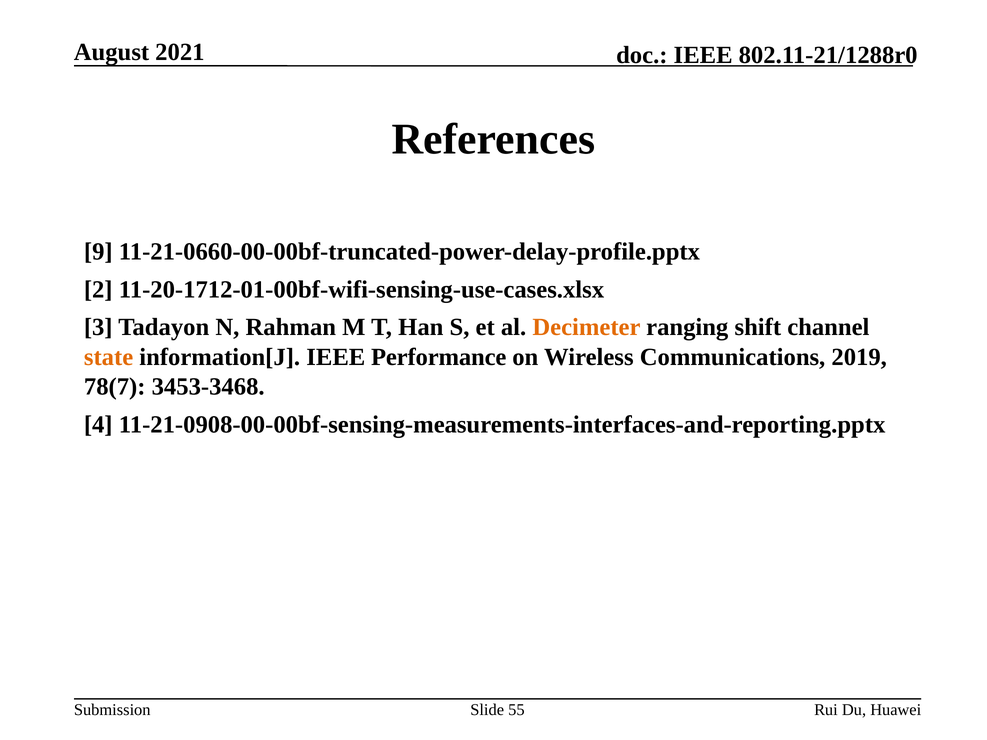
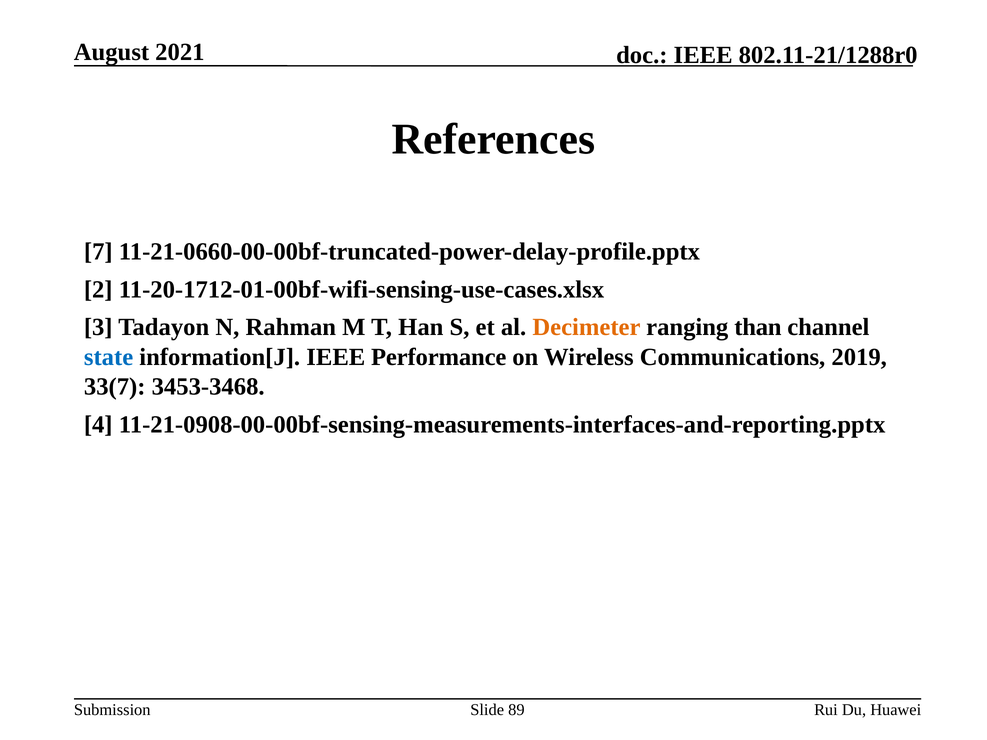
9: 9 -> 7 (98, 252)
shift: shift -> than (758, 327)
state colour: orange -> blue (109, 357)
78(7: 78(7 -> 33(7 (115, 387)
55: 55 -> 89 (516, 710)
